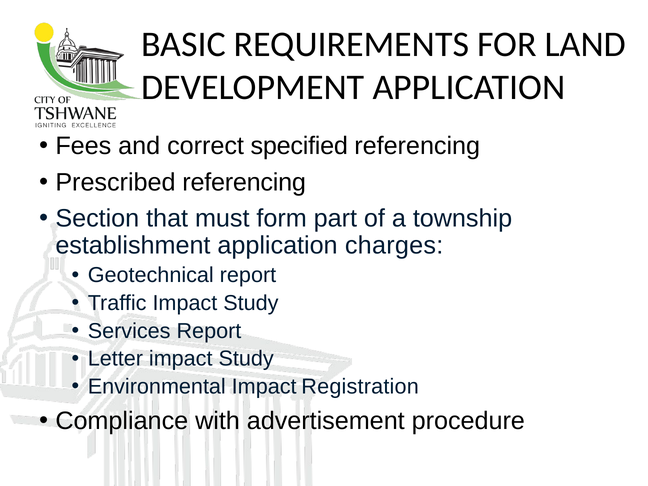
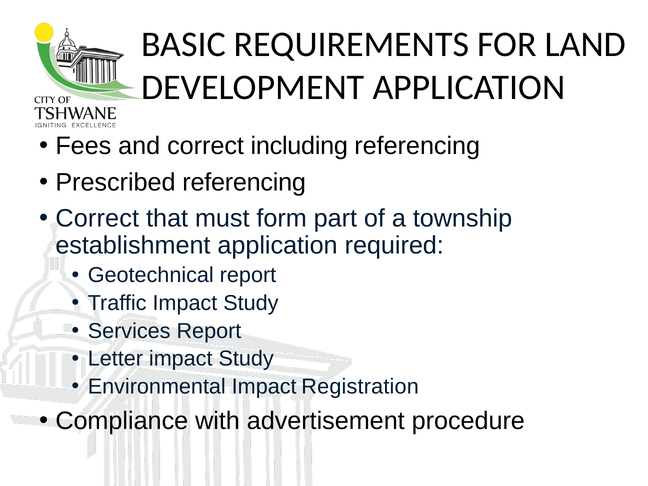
specified: specified -> including (299, 146)
Section: Section -> Correct (97, 218)
charges: charges -> required (394, 246)
